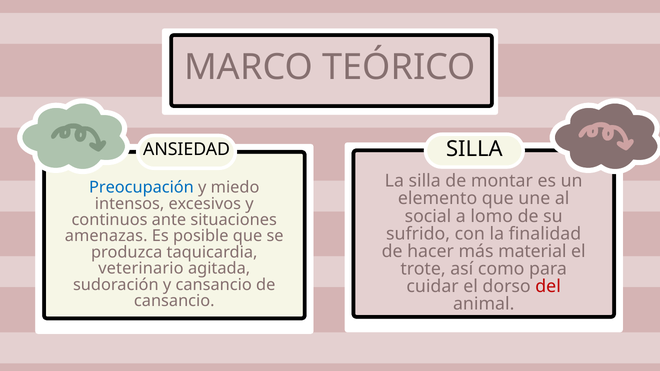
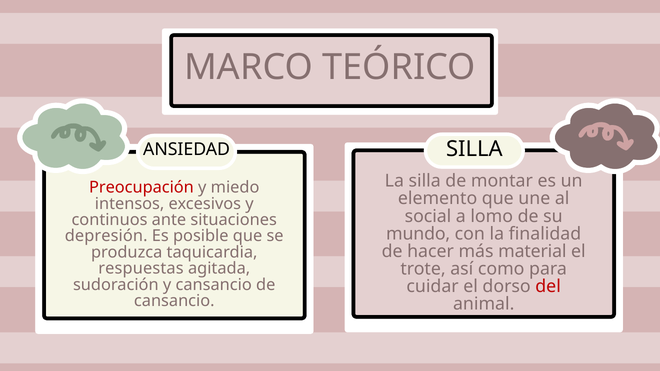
Preocupación colour: blue -> red (141, 188)
sufrido: sufrido -> mundo (418, 234)
amenazas: amenazas -> depresión (106, 236)
veterinario: veterinario -> respuestas (141, 269)
